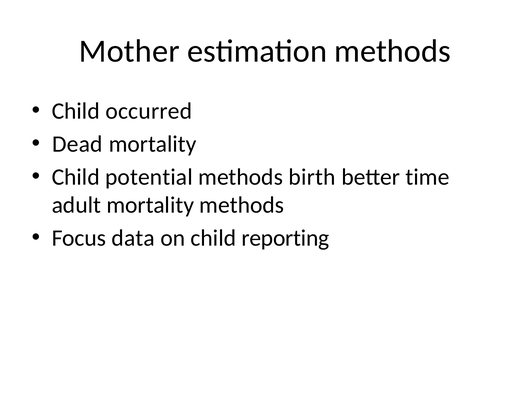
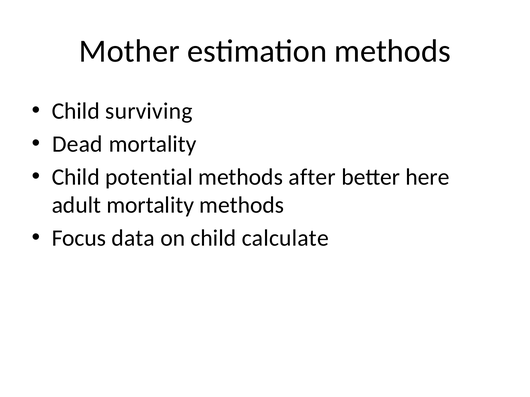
occurred: occurred -> surviving (149, 111)
birth: birth -> after (312, 177)
time: time -> here (427, 177)
reporting: reporting -> calculate (285, 238)
